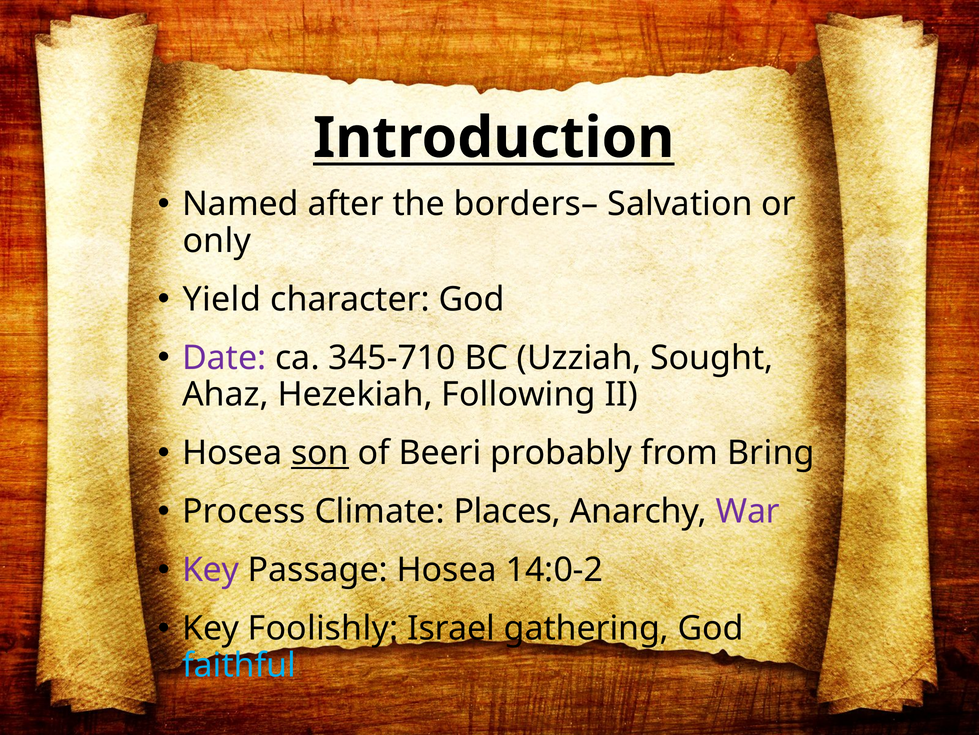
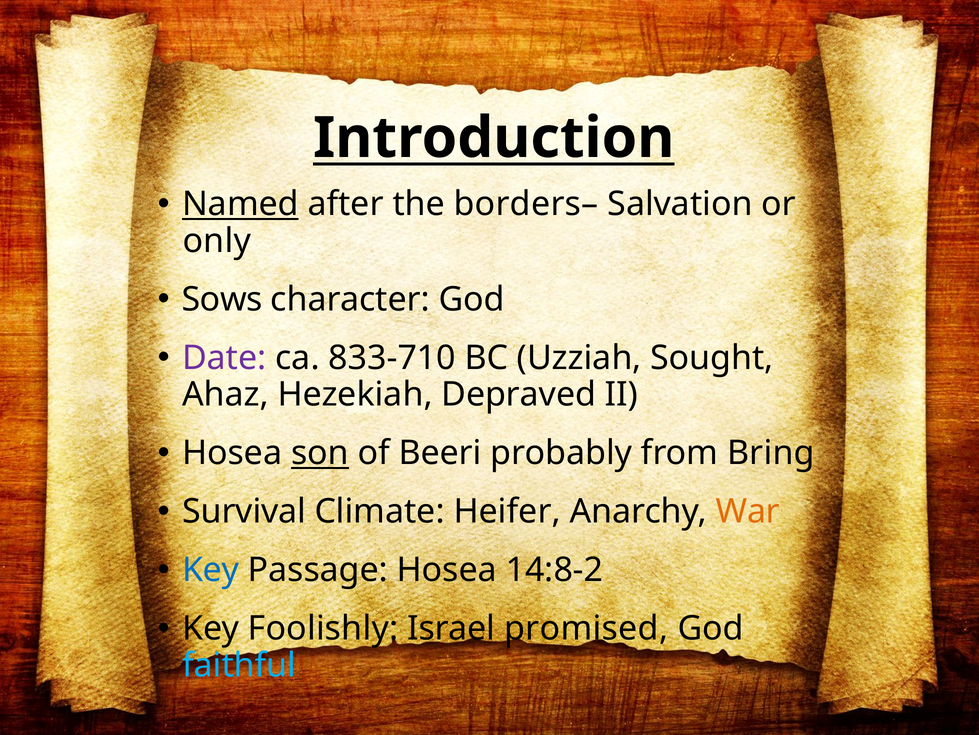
Named underline: none -> present (240, 204)
Yield: Yield -> Sows (222, 299)
345-710: 345-710 -> 833-710 (392, 358)
Following: Following -> Depraved (519, 394)
Process: Process -> Survival (244, 511)
Places: Places -> Heifer (507, 511)
War colour: purple -> orange (748, 511)
Key colour: purple -> blue (211, 570)
14:0-2: 14:0-2 -> 14:8-2 (554, 570)
gathering: gathering -> promised (586, 628)
